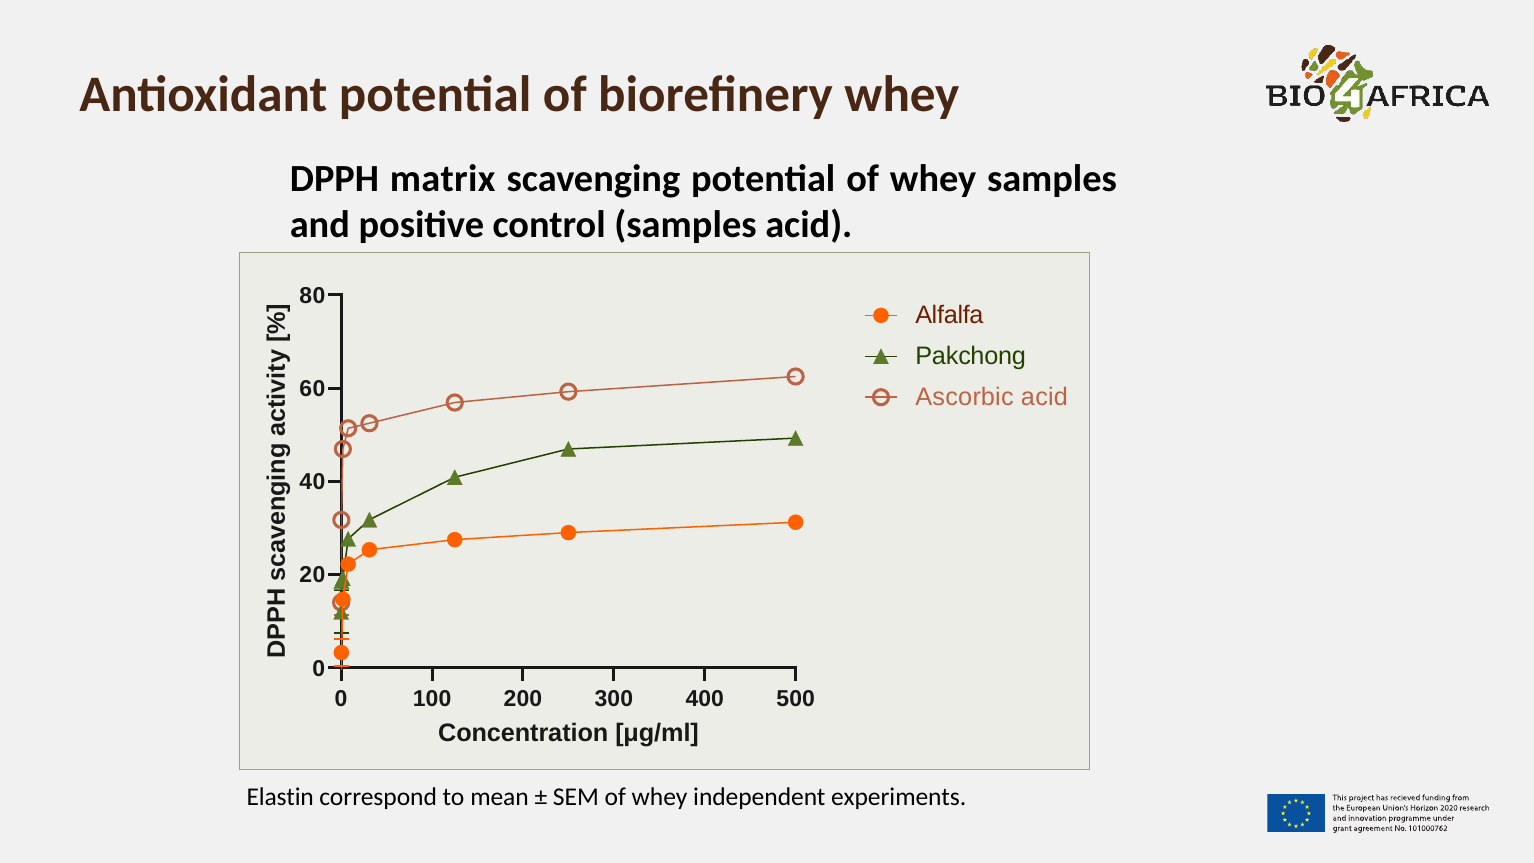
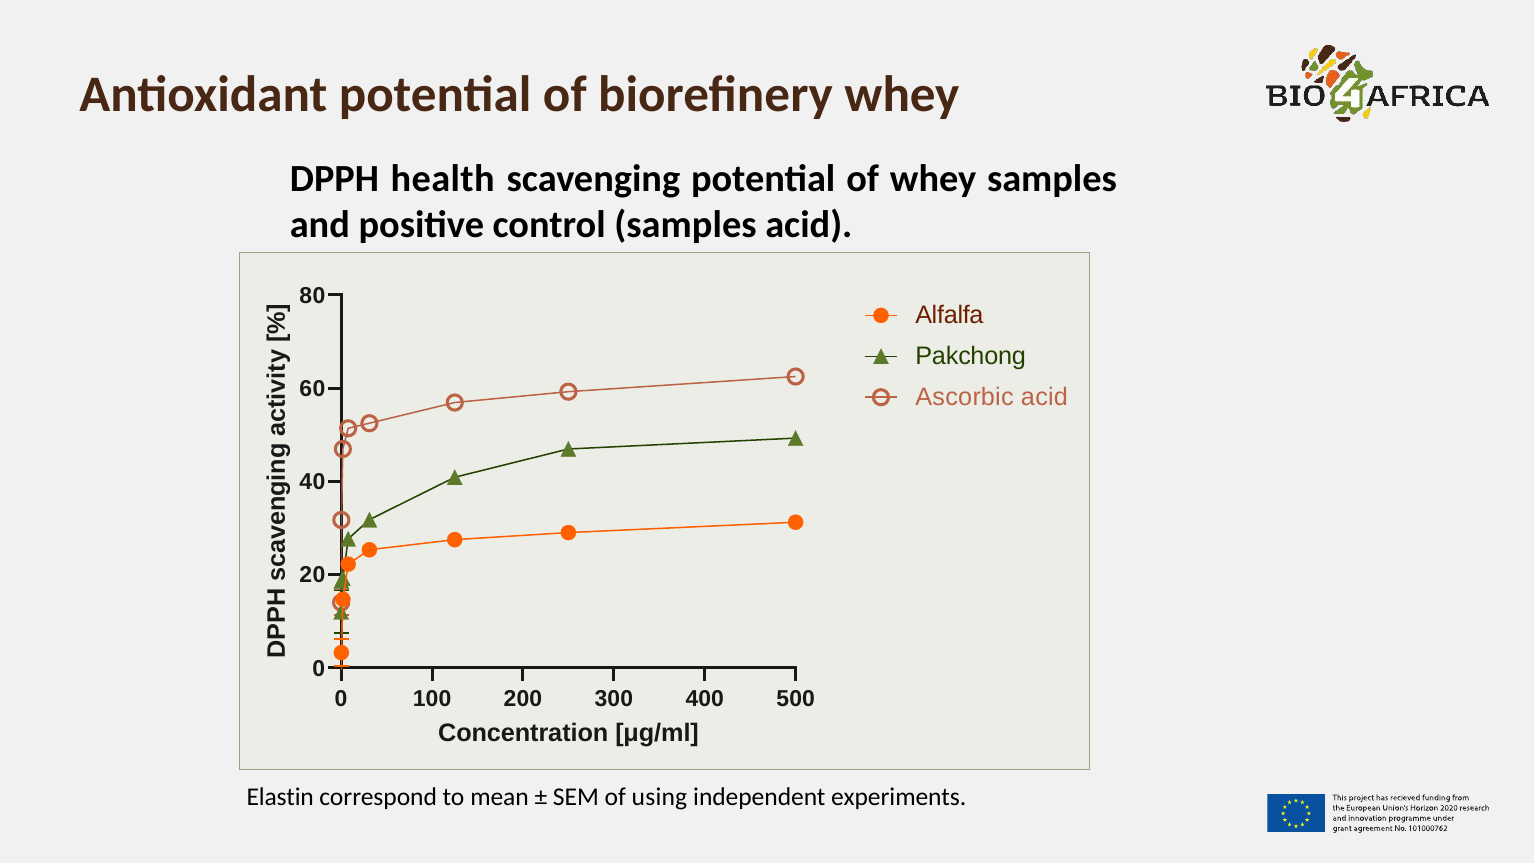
matrix: matrix -> health (443, 179)
SEM of whey: whey -> using (659, 796)
